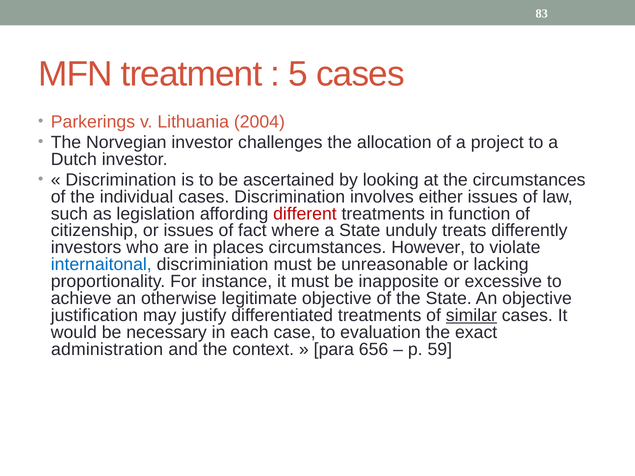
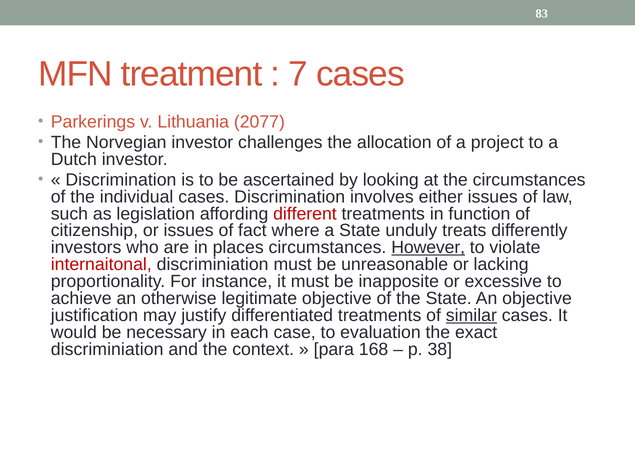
5: 5 -> 7 (298, 74)
2004: 2004 -> 2077 (259, 122)
However underline: none -> present (428, 248)
internaitonal colour: blue -> red (101, 265)
administration: administration -> discriminiation (107, 349)
656: 656 -> 168 (374, 349)
59: 59 -> 38 (440, 349)
